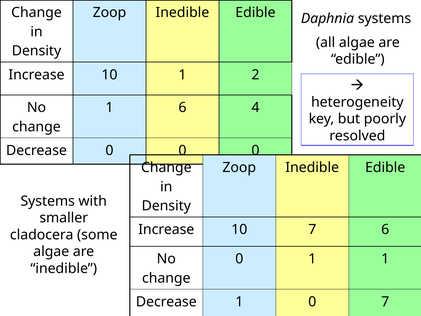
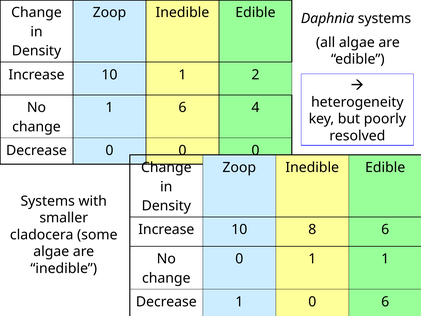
10 7: 7 -> 8 (312, 229)
0 7: 7 -> 6 (385, 302)
